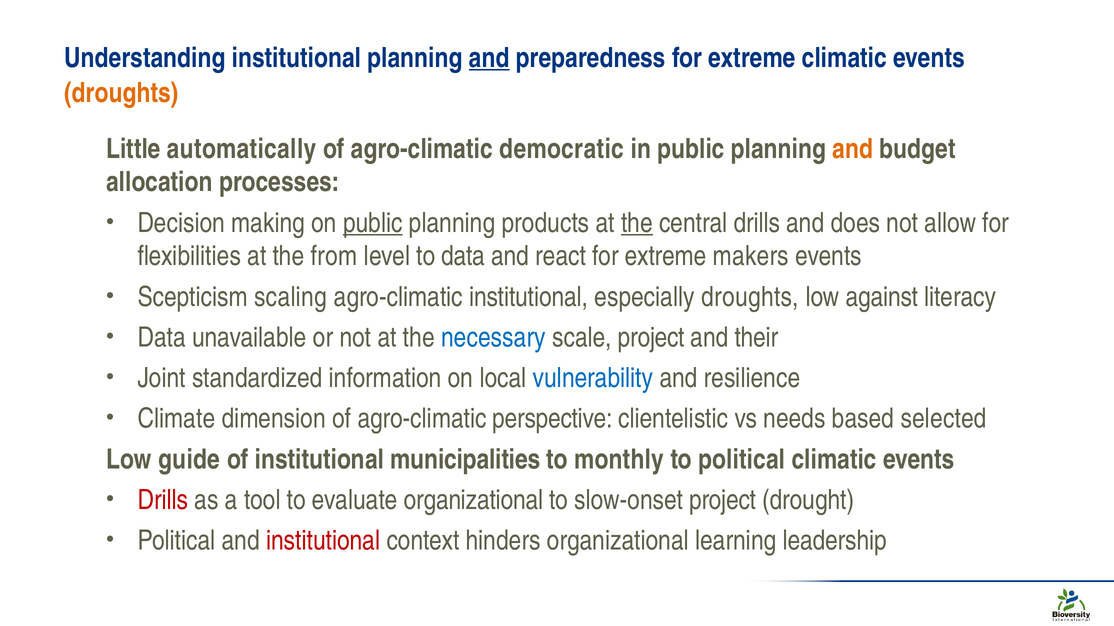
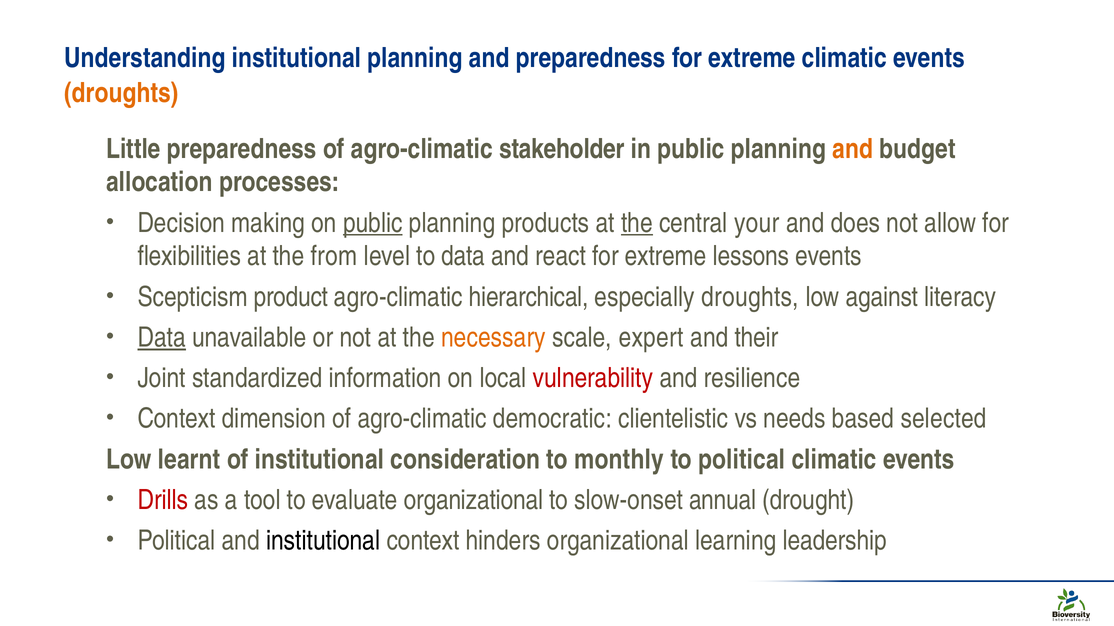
and underline: present -> none (489, 58)
Little automatically: automatically -> preparedness (242, 149)
democratic: democratic -> stakeholder (562, 149)
central drills: drills -> your (757, 223)
makers: makers -> lessons (751, 257)
scaling: scaling -> product (291, 297)
agro-climatic institutional: institutional -> hierarchical (529, 297)
Data underline: none -> present (162, 338)
necessary colour: blue -> orange (493, 338)
scale project: project -> expert (651, 338)
vulnerability colour: blue -> red (593, 379)
Climate: Climate -> Context (177, 419)
perspective: perspective -> democratic (552, 419)
guide: guide -> learnt (189, 460)
municipalities: municipalities -> consideration (465, 460)
slow-onset project: project -> annual (723, 500)
institutional colour: red -> black (323, 541)
